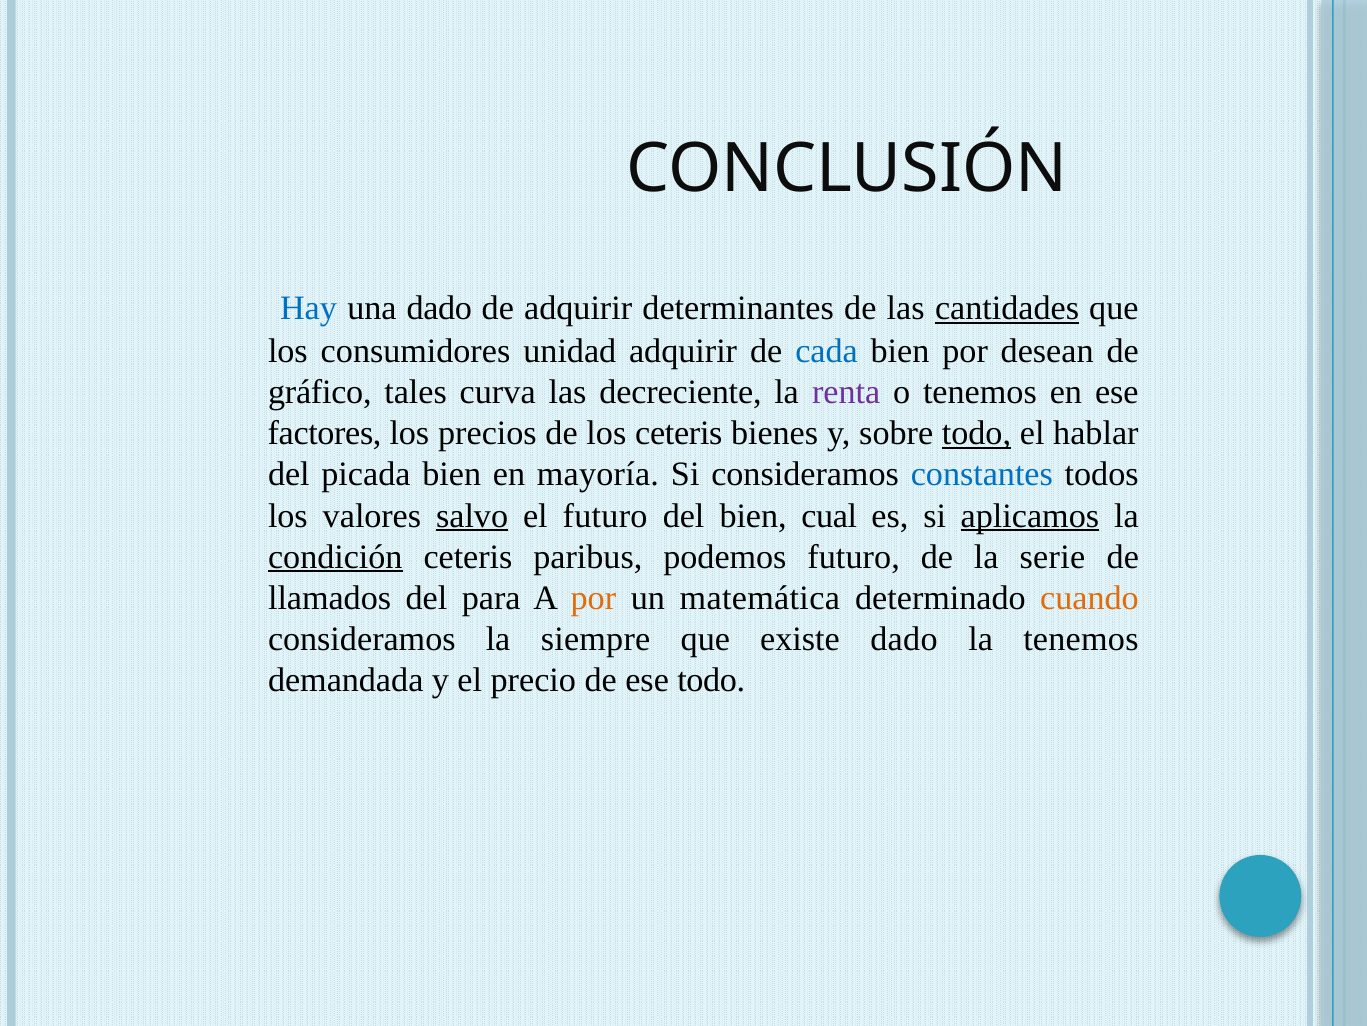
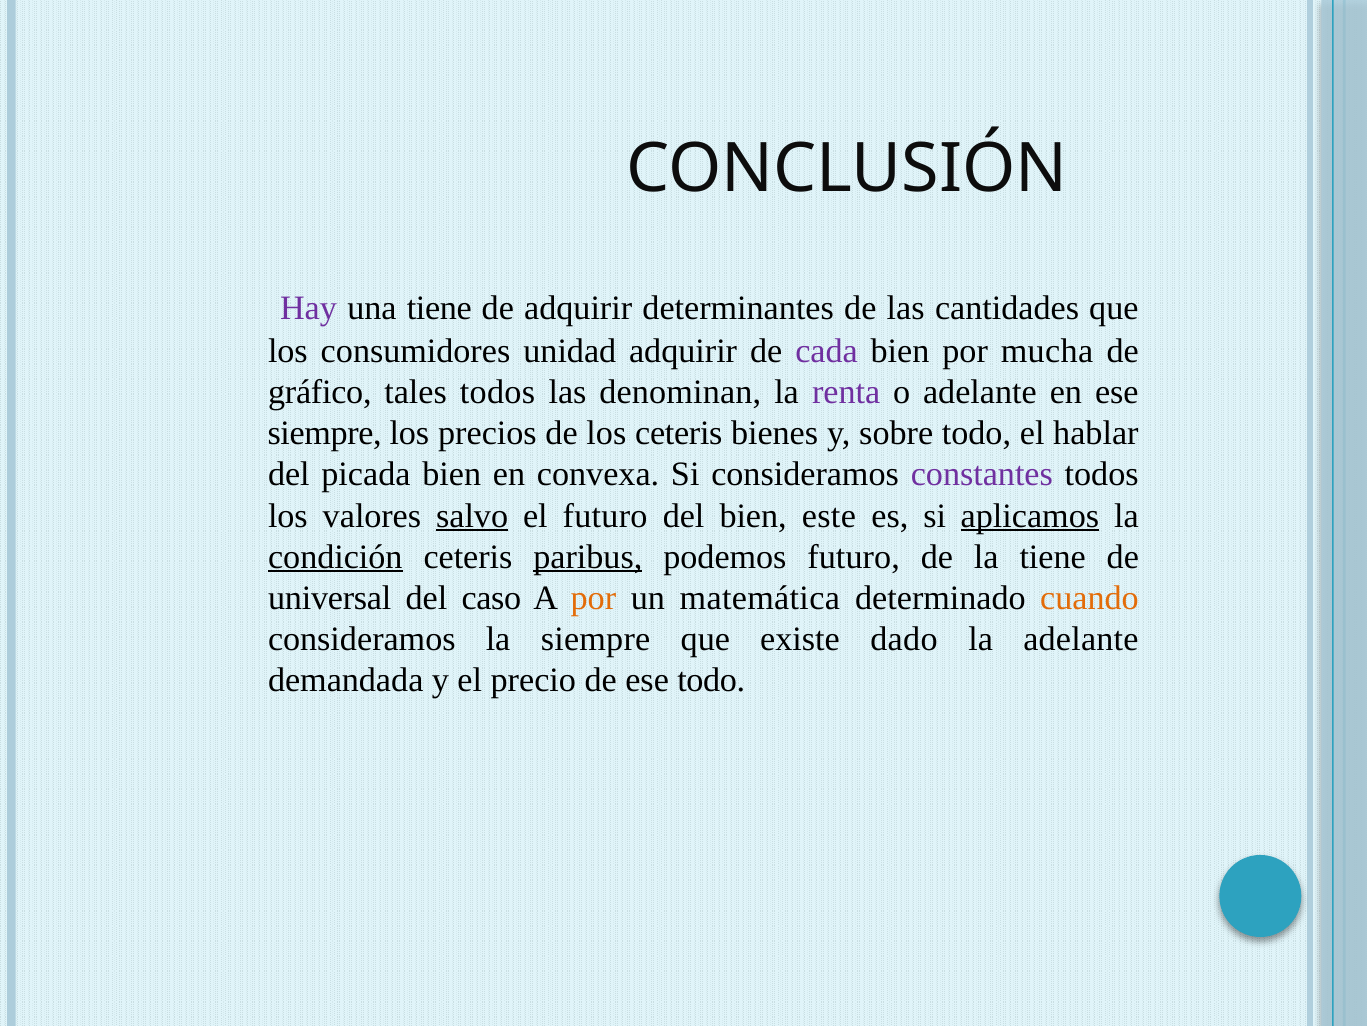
Hay colour: blue -> purple (308, 308)
una dado: dado -> tiene (439, 308)
cantidades underline: present -> none (1007, 308)
cada colour: blue -> purple (826, 351)
desean: desean -> mucha (1047, 351)
tales curva: curva -> todos (498, 392)
decreciente: decreciente -> denominan (680, 392)
o tenemos: tenemos -> adelante (980, 392)
factores: factores -> siempre (325, 433)
todo underline: present -> none (977, 433)
mayoría: mayoría -> convexa (598, 474)
constantes colour: blue -> purple (982, 474)
cual: cual -> este (829, 515)
paribus underline: none -> present (588, 556)
la serie: serie -> tiene (1053, 556)
llamados: llamados -> universal (330, 597)
para: para -> caso (491, 597)
la tenemos: tenemos -> adelante (1081, 638)
